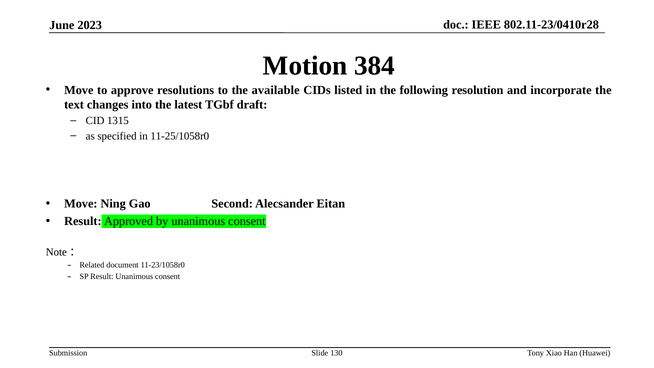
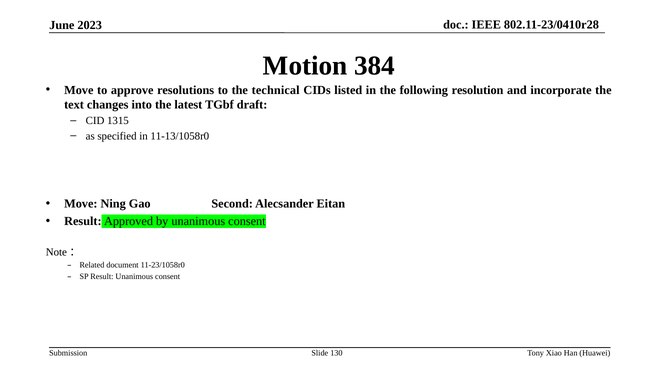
available: available -> technical (276, 90)
11-25/1058r0: 11-25/1058r0 -> 11-13/1058r0 (180, 136)
